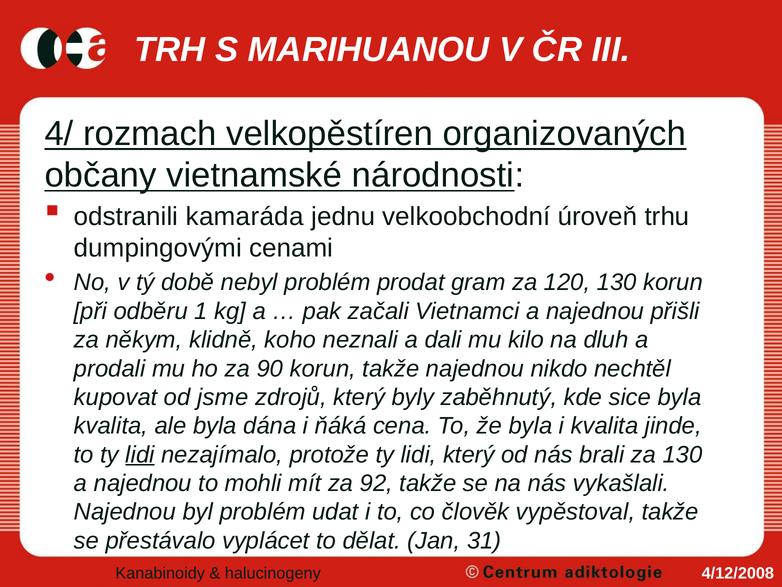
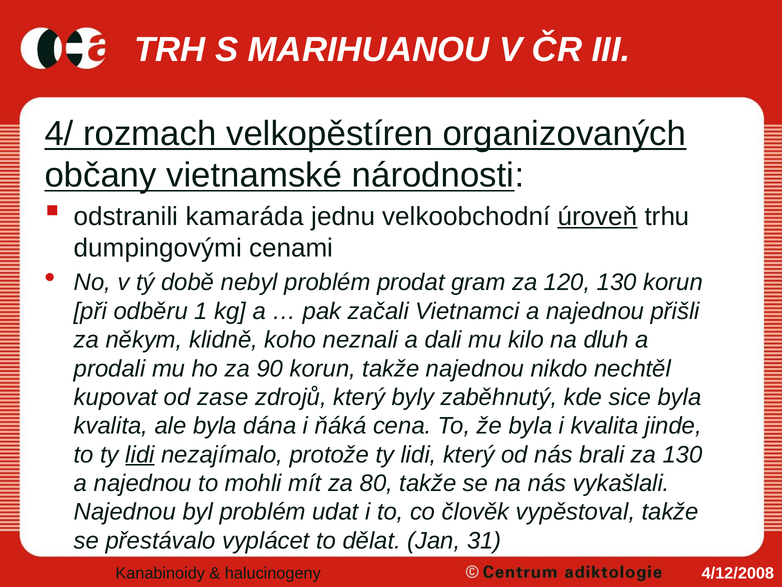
úroveň underline: none -> present (598, 216)
jsme: jsme -> zase (223, 397)
92: 92 -> 80 (376, 483)
